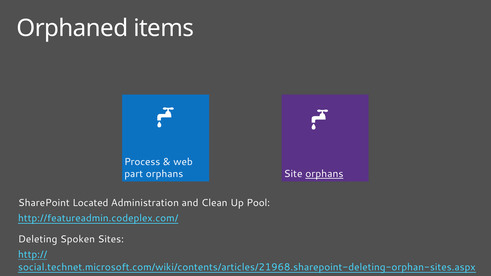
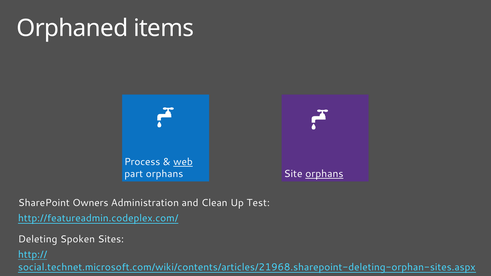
web underline: none -> present (183, 162)
Located: Located -> Owners (90, 203)
Pool: Pool -> Test (258, 203)
